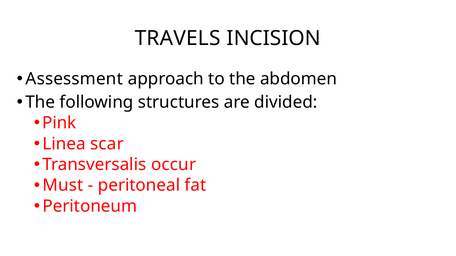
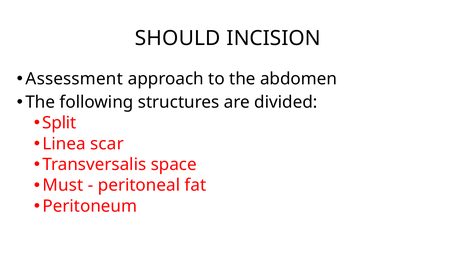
TRAVELS: TRAVELS -> SHOULD (178, 38)
Pink: Pink -> Split (59, 123)
occur: occur -> space (174, 165)
